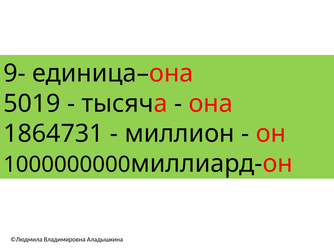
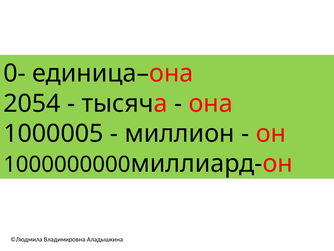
9-: 9- -> 0- (14, 73)
5019: 5019 -> 2054 (32, 103)
1864731: 1864731 -> 1000005 (53, 133)
